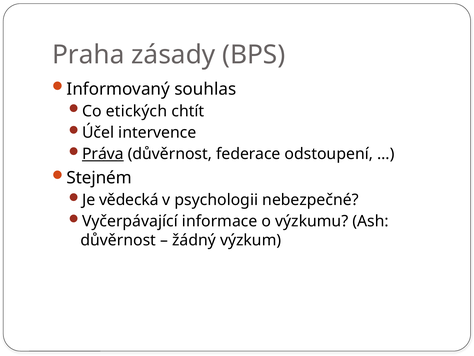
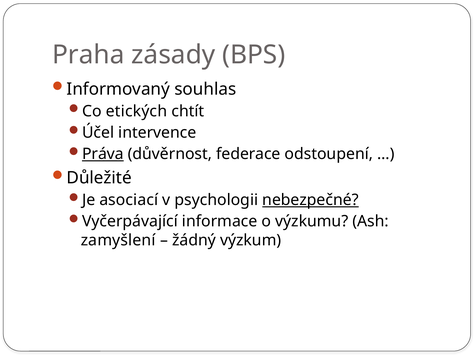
Stejném: Stejném -> Důležité (99, 178)
vědecká: vědecká -> asociací (129, 200)
nebezpečné underline: none -> present (310, 200)
důvěrnost: důvěrnost -> zamyšlení (118, 240)
